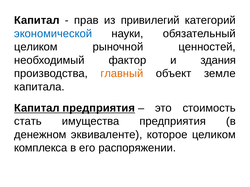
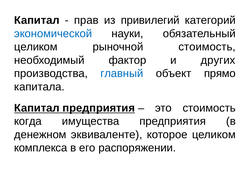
рыночной ценностей: ценностей -> стоимость (207, 47)
здания: здания -> других (218, 60)
главный colour: orange -> blue (122, 74)
земле: земле -> прямо (220, 74)
стать: стать -> когда (28, 122)
